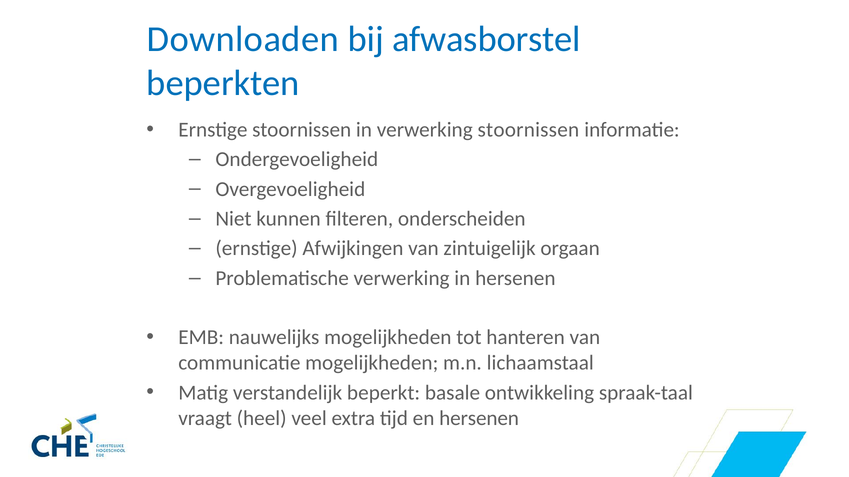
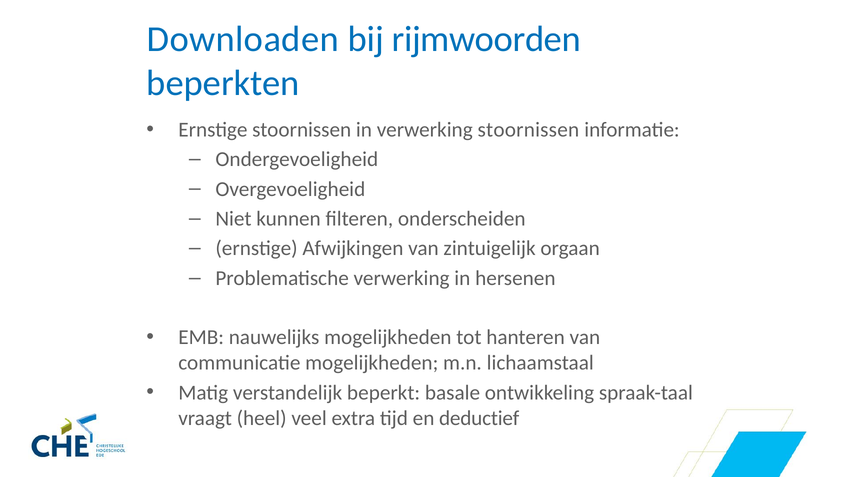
afwasborstel: afwasborstel -> rijmwoorden (486, 39)
en hersenen: hersenen -> deductief (479, 419)
